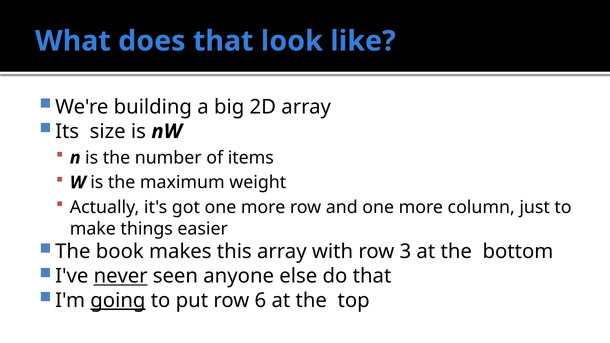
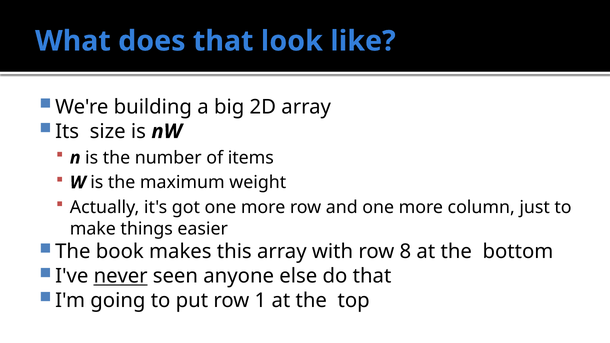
3: 3 -> 8 (405, 252)
going underline: present -> none (118, 301)
6: 6 -> 1 (260, 301)
